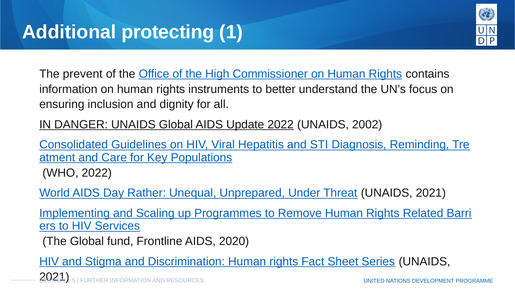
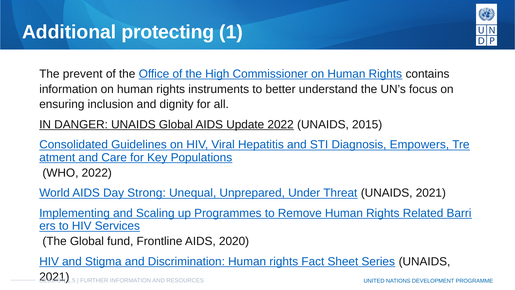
2002: 2002 -> 2015 (367, 124)
Reminding: Reminding -> Empowers (419, 145)
Rather: Rather -> Strong (147, 193)
